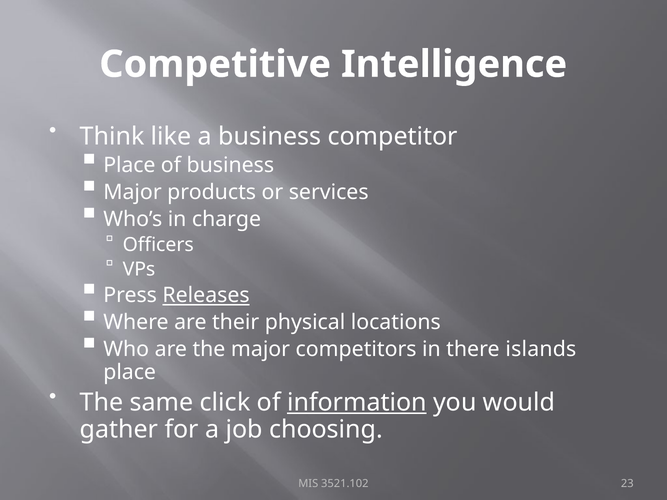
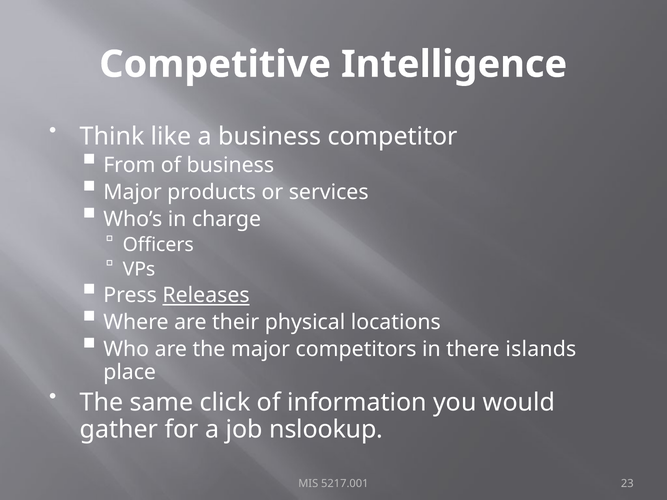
Place: Place -> From (129, 165)
information underline: present -> none (357, 403)
choosing: choosing -> nslookup (326, 430)
3521.102: 3521.102 -> 5217.001 (345, 484)
